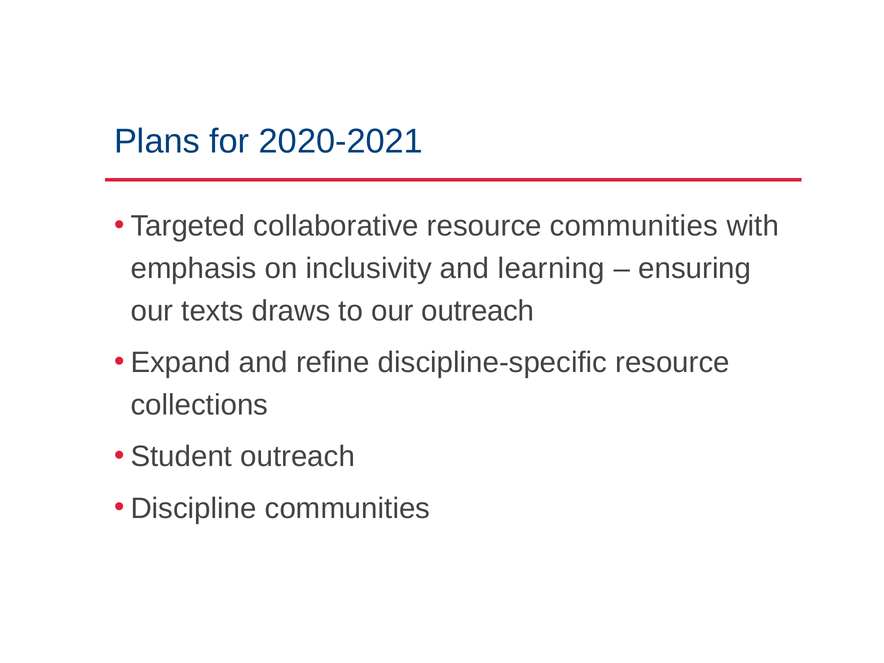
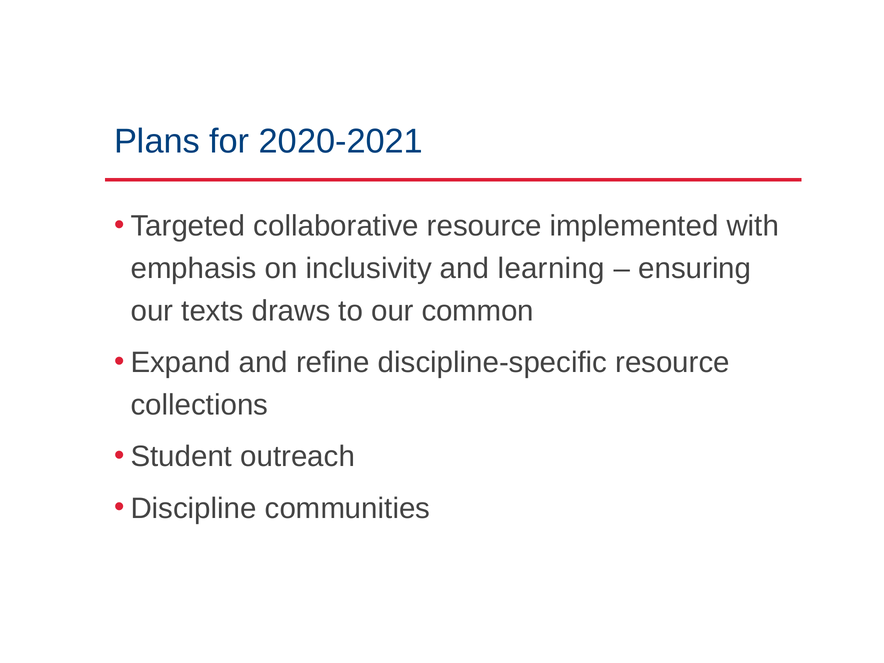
resource communities: communities -> implemented (634, 226)
our outreach: outreach -> common (478, 311)
